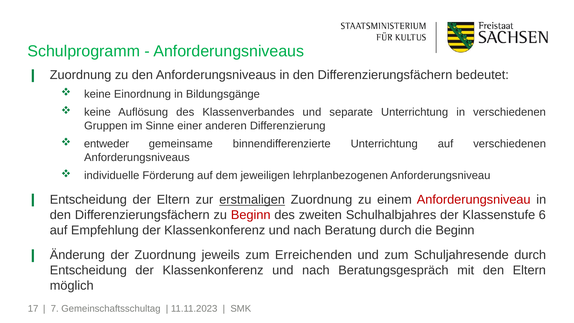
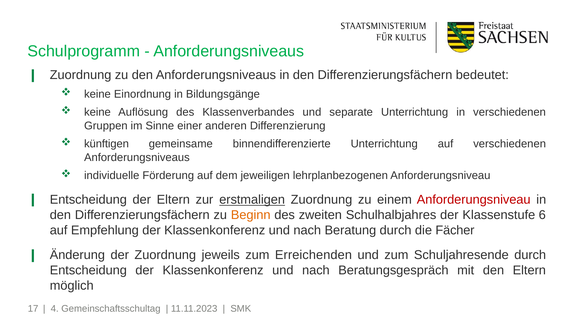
entweder: entweder -> künftigen (106, 144)
Beginn colour: red -> orange (251, 215)
die Beginn: Beginn -> Fächer (455, 230)
7: 7 -> 4 (55, 309)
